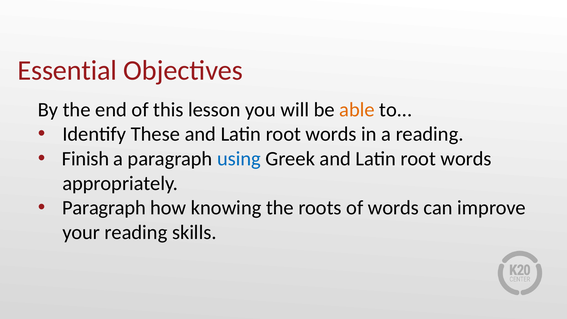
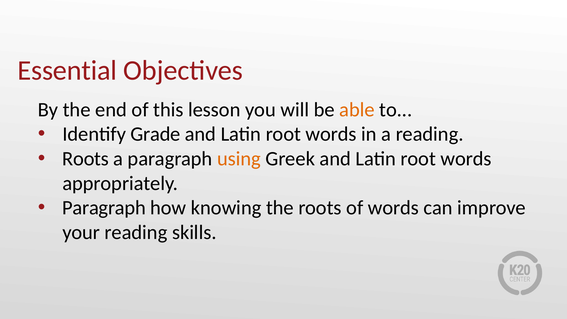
These: These -> Grade (155, 134)
Finish: Finish -> Roots (86, 159)
using colour: blue -> orange (239, 159)
